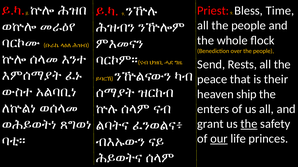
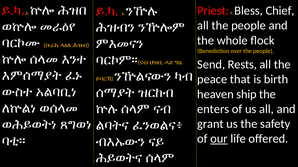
Time: Time -> Chief (280, 11)
their: their -> birth (276, 80)
the underline: present -> none (249, 124)
princes: princes -> offered (268, 139)
